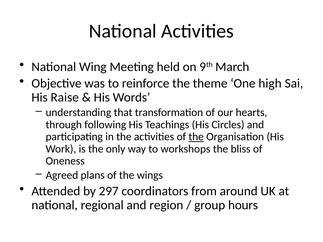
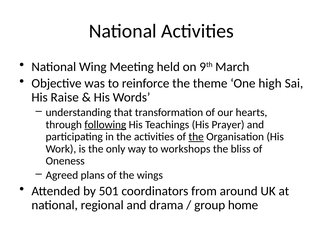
following underline: none -> present (105, 125)
Circles: Circles -> Prayer (228, 125)
297: 297 -> 501 (109, 191)
region: region -> drama (166, 205)
hours: hours -> home (243, 205)
